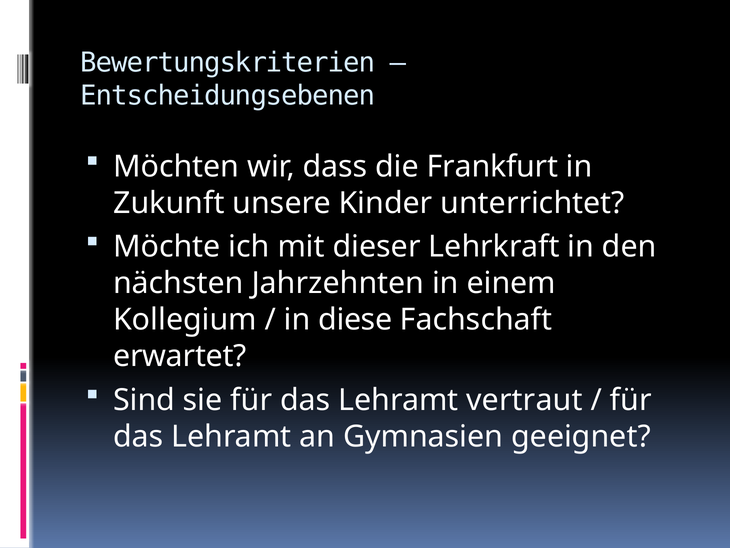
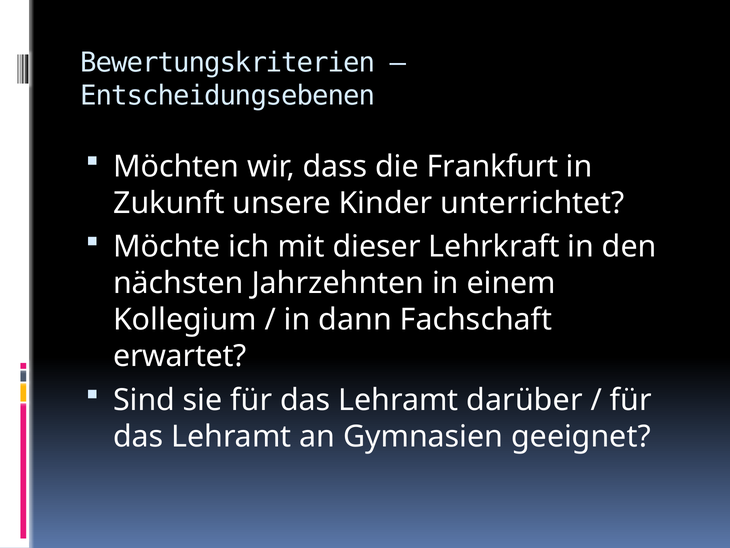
diese: diese -> dann (355, 320)
vertraut: vertraut -> darüber (524, 400)
